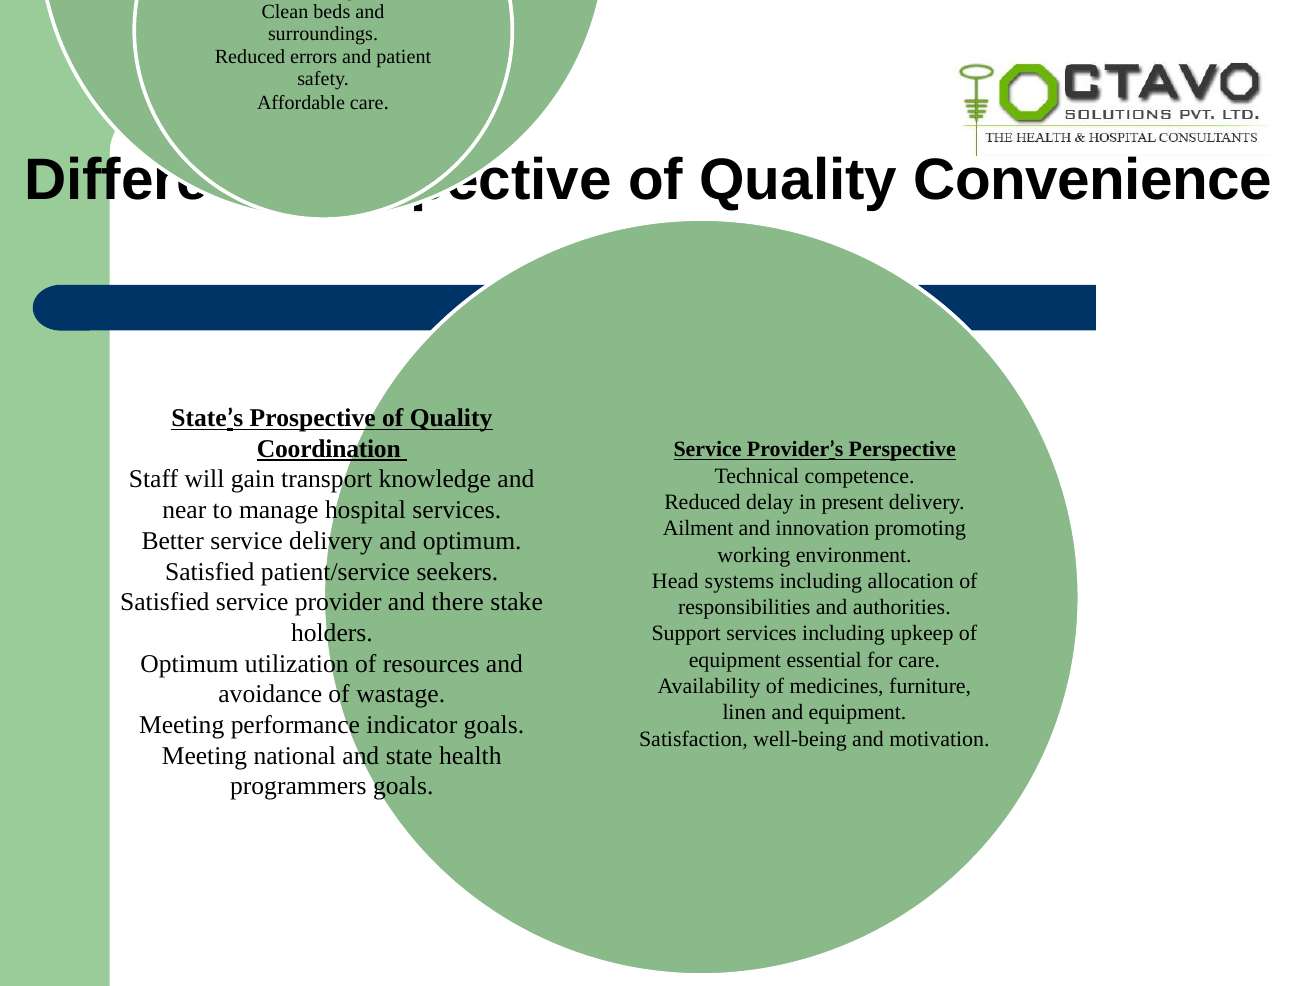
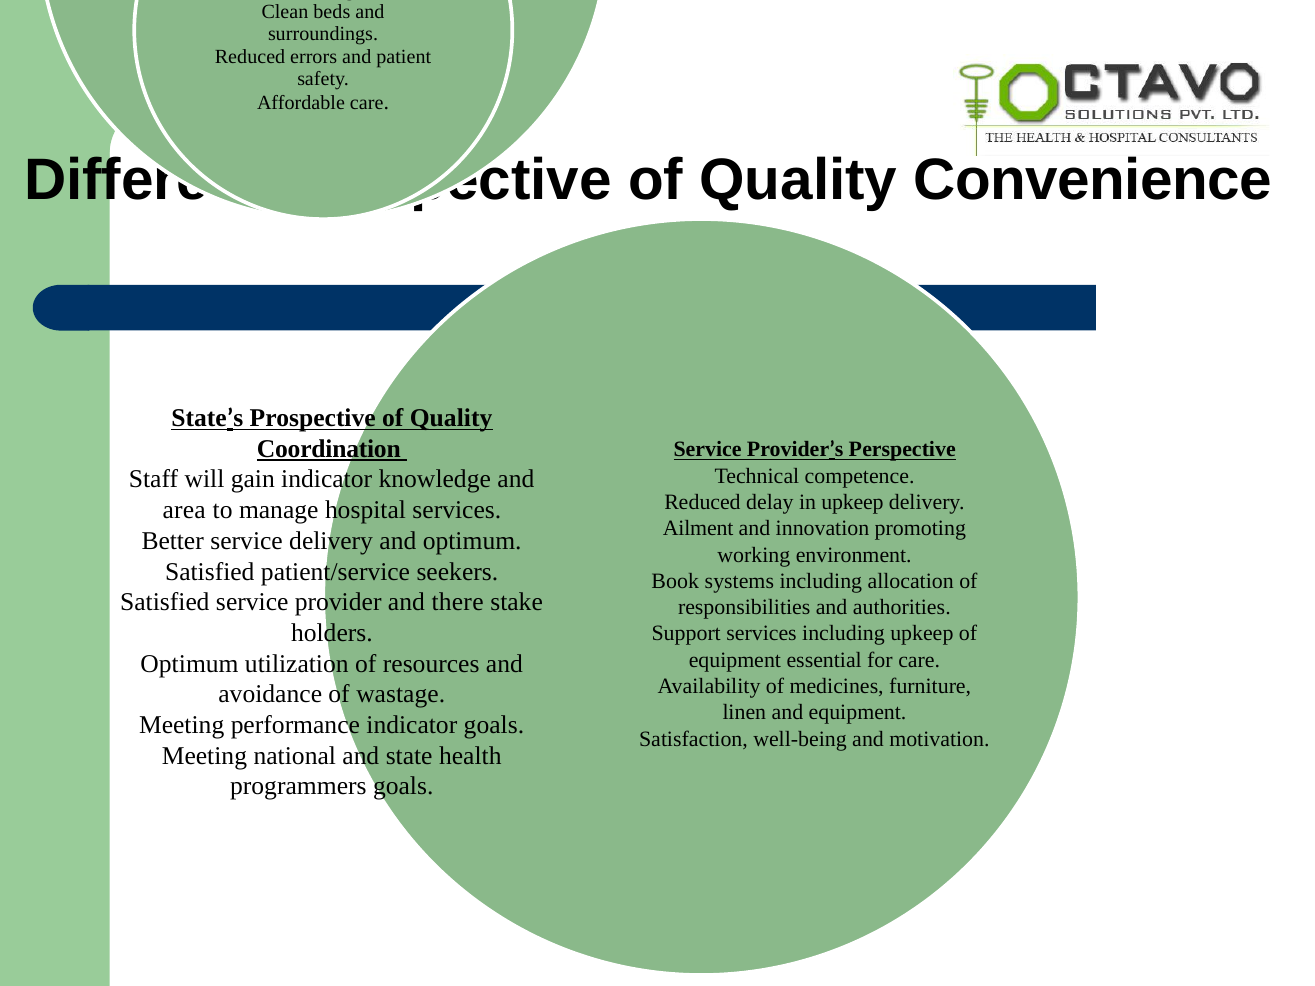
gain transport: transport -> indicator (327, 480)
in present: present -> upkeep (853, 502)
near: near -> area (184, 510)
Head: Head -> Book (675, 581)
